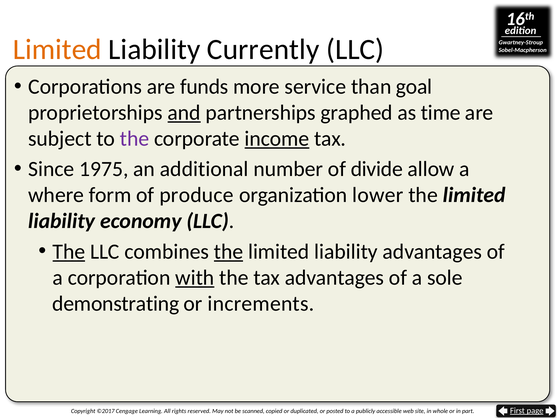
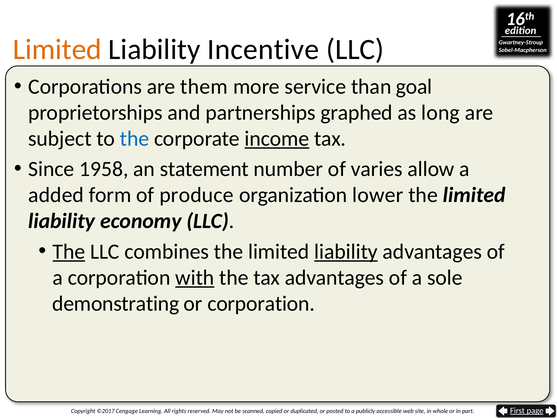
Currently: Currently -> Incentive (263, 49)
funds: funds -> them (204, 87)
and underline: present -> none (184, 113)
time: time -> long (440, 113)
the colour: purple -> blue (134, 139)
1975: 1975 -> 1958 (104, 169)
additional: additional -> statement (204, 169)
divide: divide -> varies (377, 169)
where: where -> added (56, 195)
the underline: present -> none (229, 251)
liability underline: none -> present (346, 251)
or increments: increments -> corporation (261, 303)
